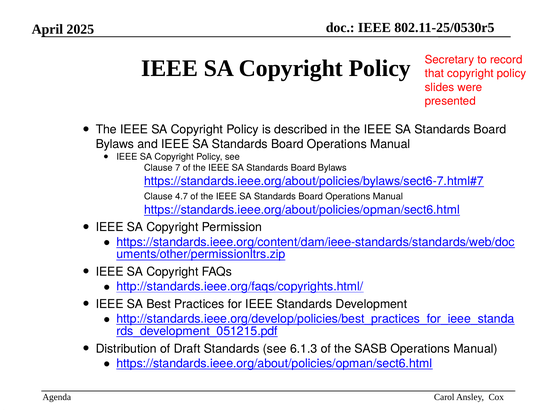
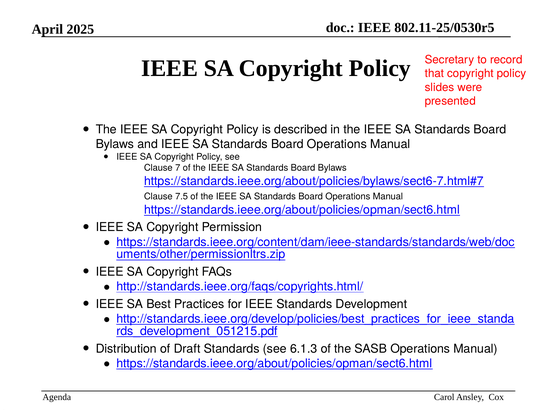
4.7: 4.7 -> 7.5 (182, 197)
